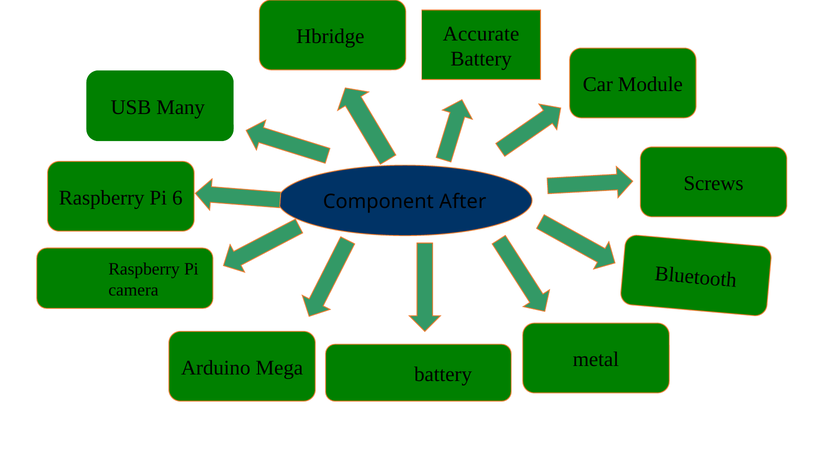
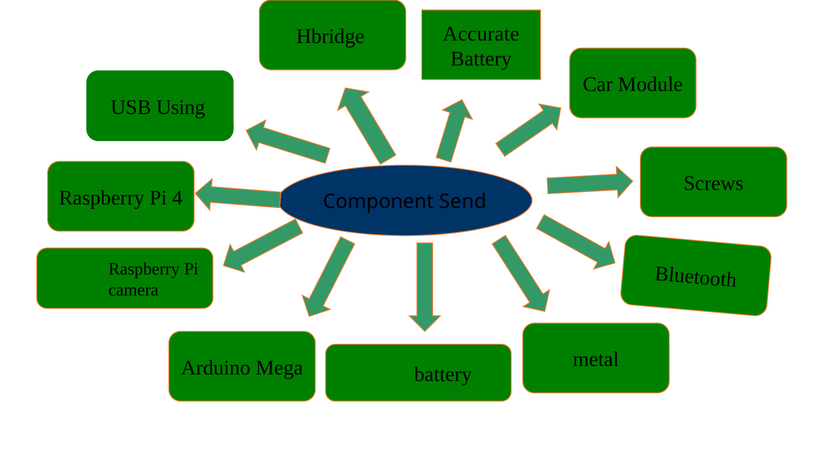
Many: Many -> Using (181, 107)
6: 6 -> 4 (177, 198)
After: After -> Send (463, 202)
